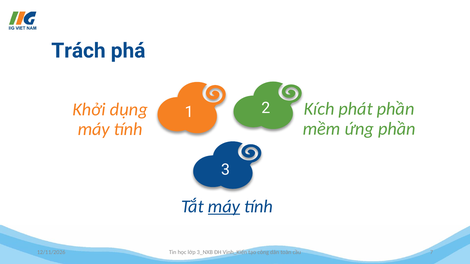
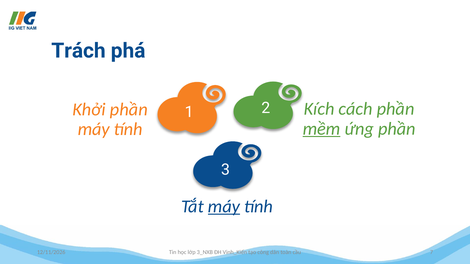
phát: phát -> cách (356, 109)
Khởi dụng: dụng -> phần (129, 110)
mềm underline: none -> present (322, 129)
